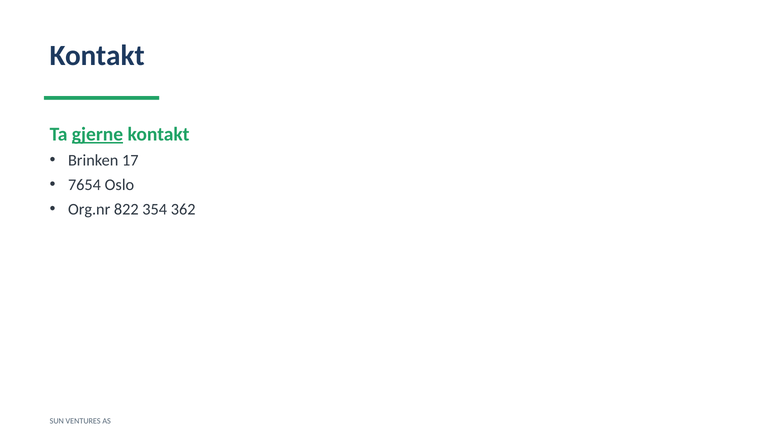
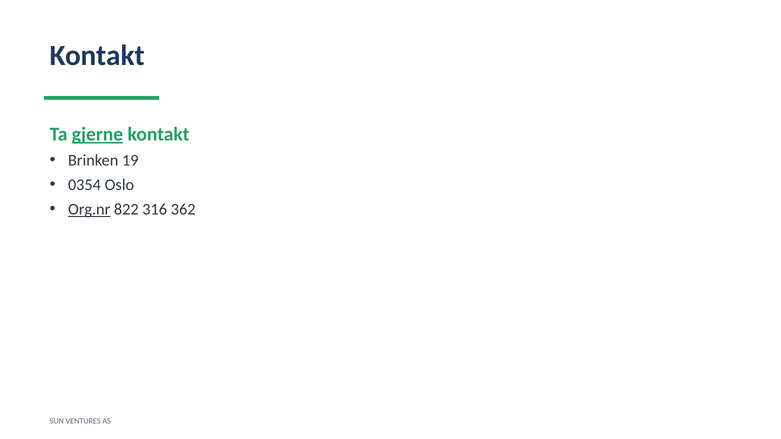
17: 17 -> 19 (130, 161)
7654: 7654 -> 0354 (84, 185)
Org.nr underline: none -> present (89, 209)
354: 354 -> 316 (155, 209)
